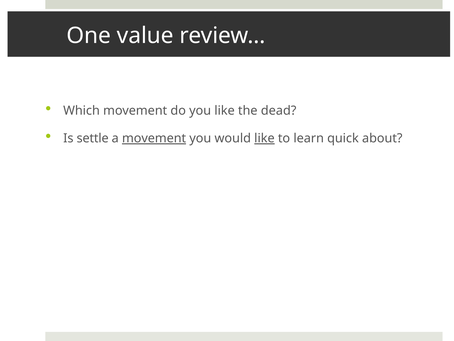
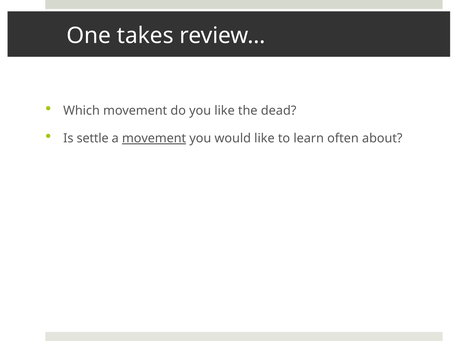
value: value -> takes (145, 36)
like underline: present -> none (264, 138)
quick: quick -> often (343, 138)
